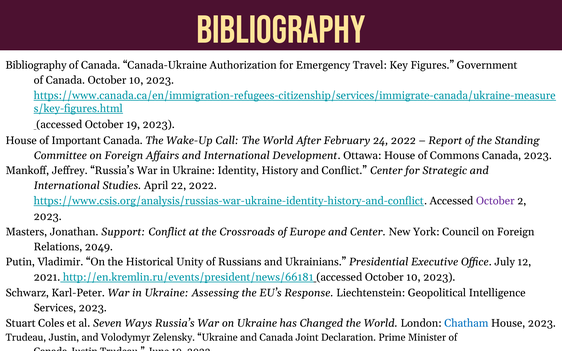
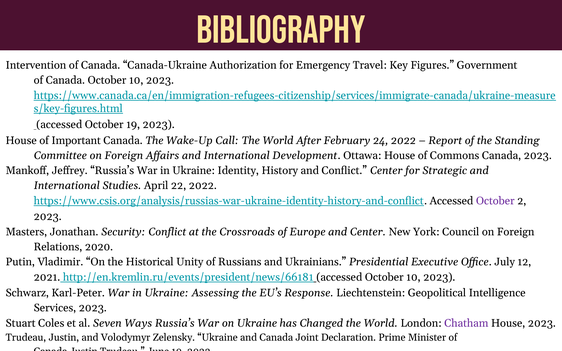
Bibliography: Bibliography -> Intervention (36, 65)
Support: Support -> Security (123, 232)
2049: 2049 -> 2020 (99, 247)
Chatham colour: blue -> purple (466, 323)
